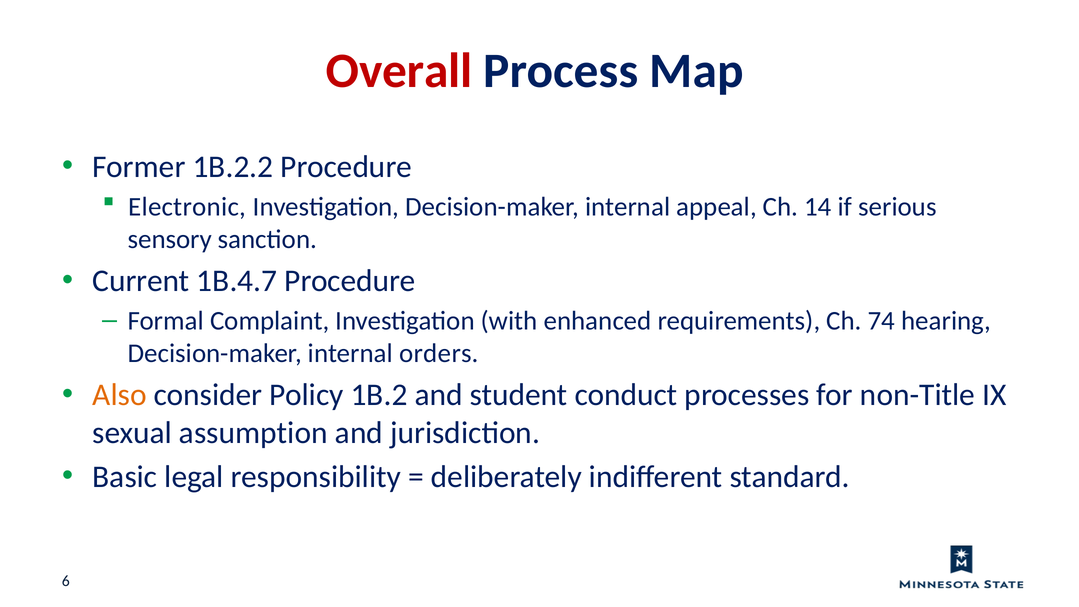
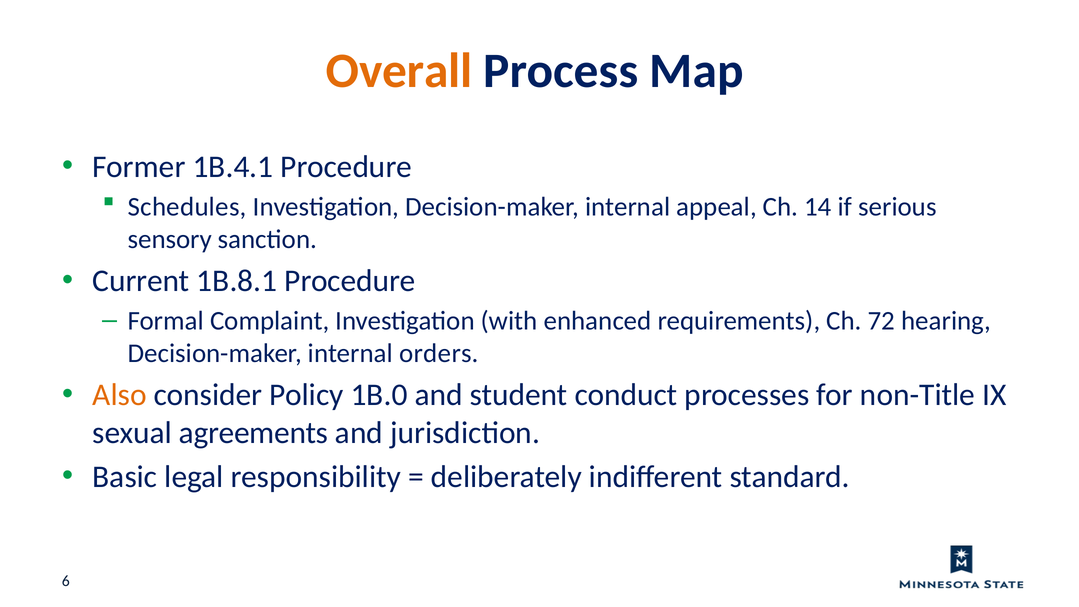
Overall colour: red -> orange (399, 71)
1B.2.2: 1B.2.2 -> 1B.4.1 (233, 167)
Electronic: Electronic -> Schedules (187, 207)
1B.4.7: 1B.4.7 -> 1B.8.1 (237, 281)
74: 74 -> 72 (881, 321)
1B.2: 1B.2 -> 1B.0 (379, 395)
assumption: assumption -> agreements (254, 433)
